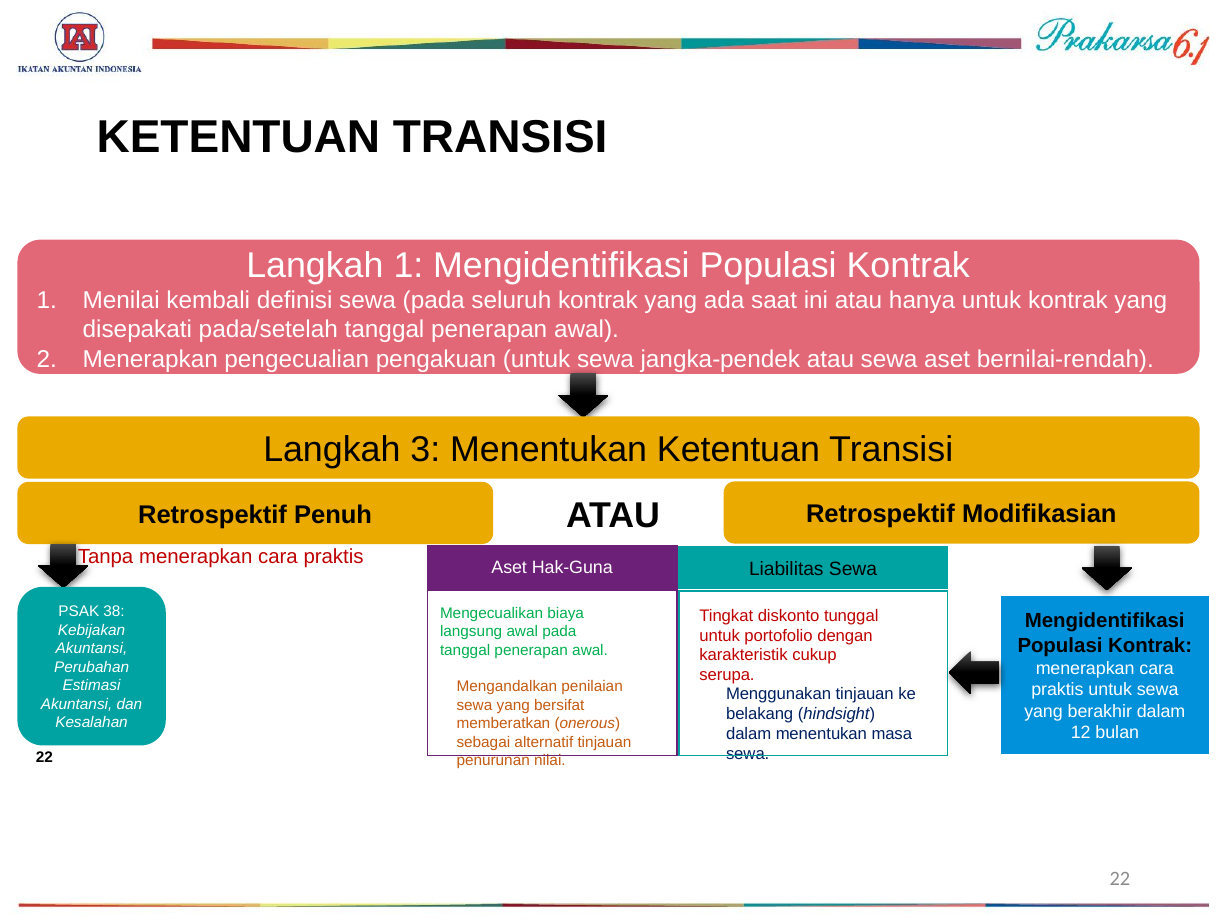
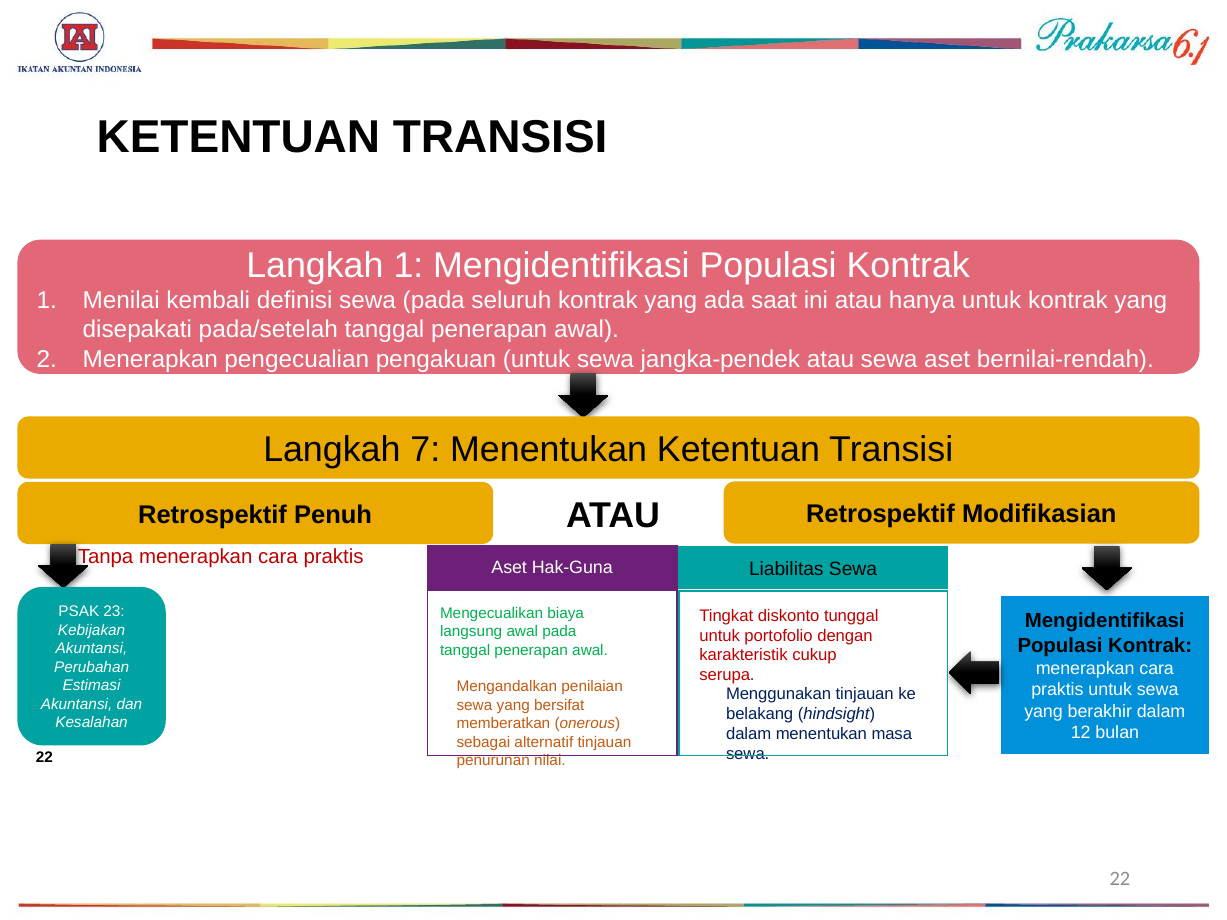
3: 3 -> 7 (425, 450)
38: 38 -> 23 (114, 612)
